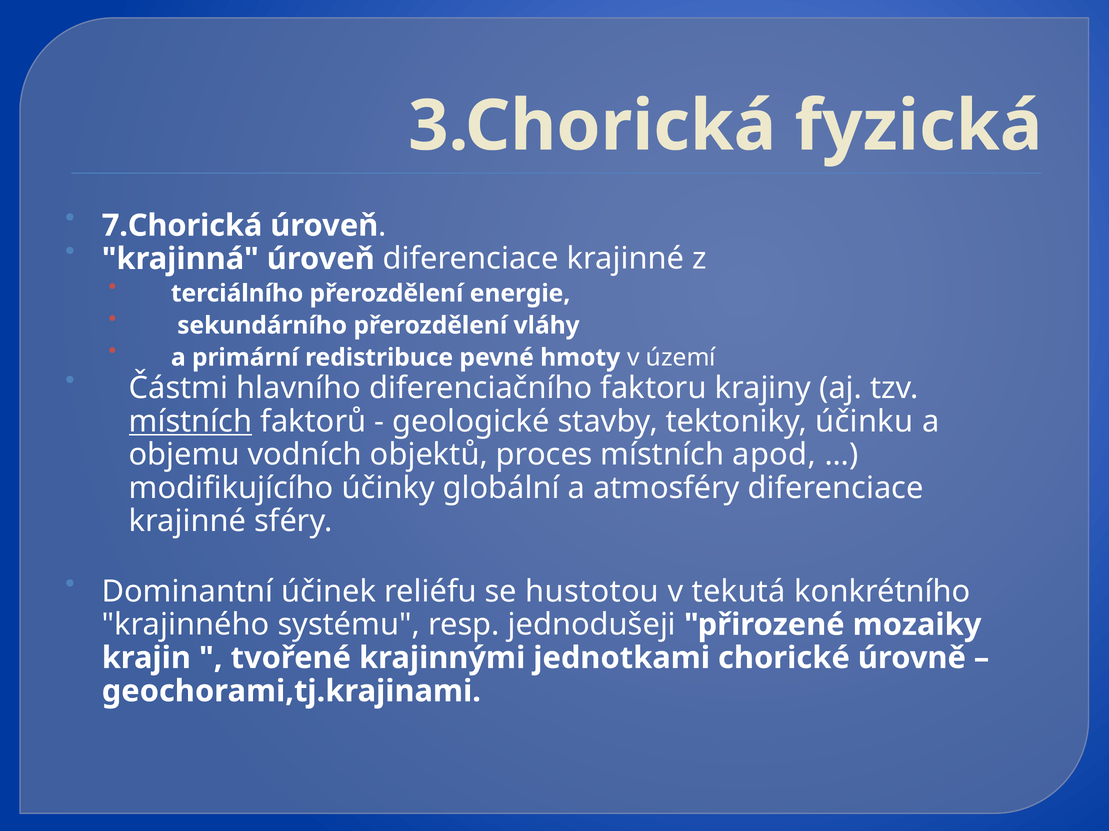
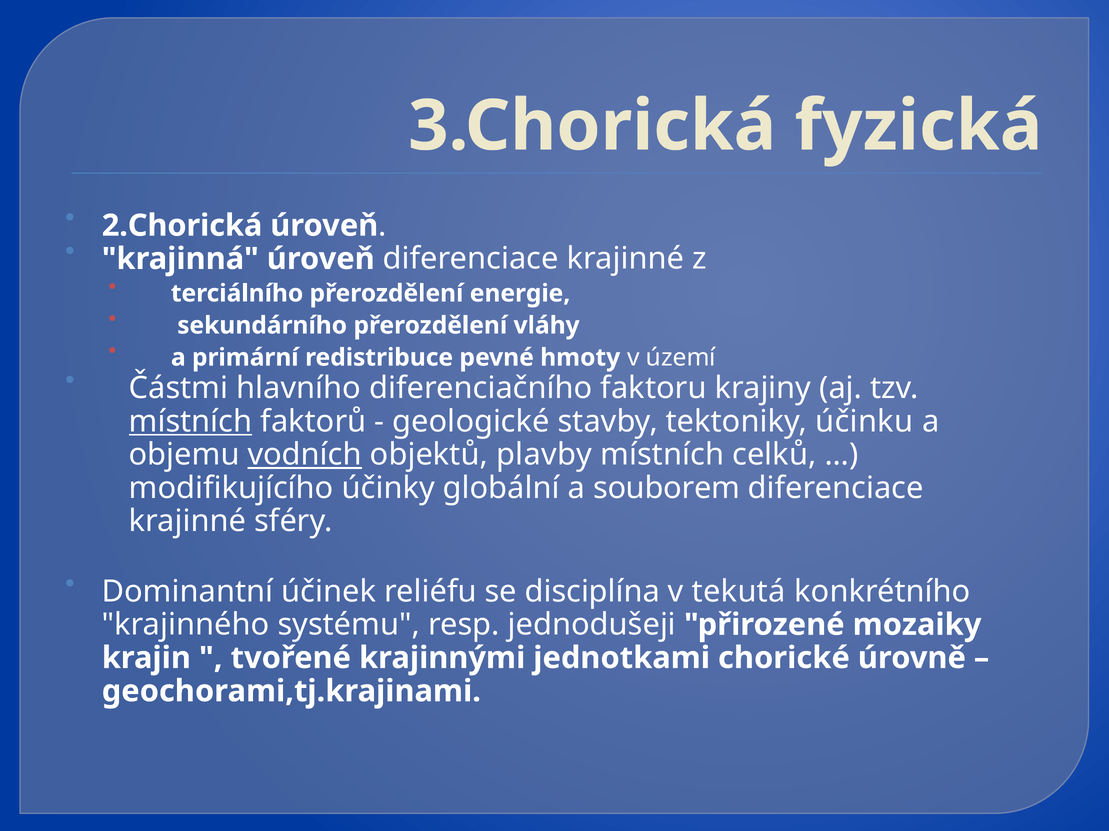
7.Chorická: 7.Chorická -> 2.Chorická (182, 226)
vodních underline: none -> present (305, 455)
proces: proces -> plavby (544, 455)
apod: apod -> celků (774, 455)
atmosféry: atmosféry -> souborem (667, 488)
hustotou: hustotou -> disciplína (592, 592)
